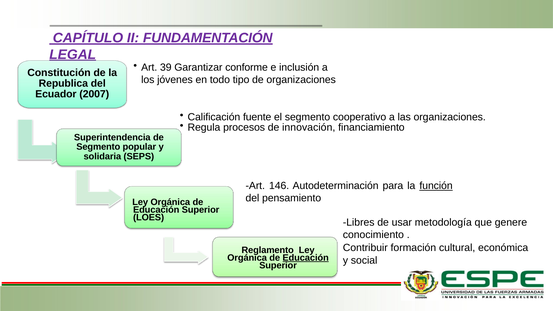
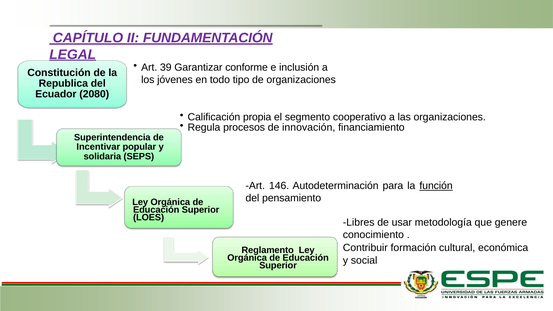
2007: 2007 -> 2080 (94, 94)
fuente: fuente -> propia (257, 117)
Segmento: Segmento -> Incentivar (98, 147)
Educación underline: present -> none (306, 258)
